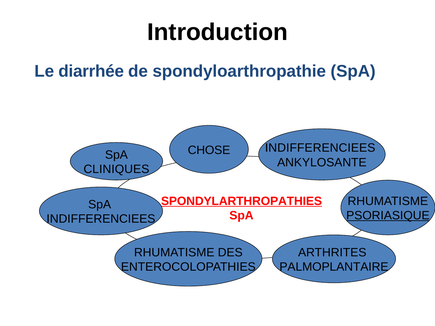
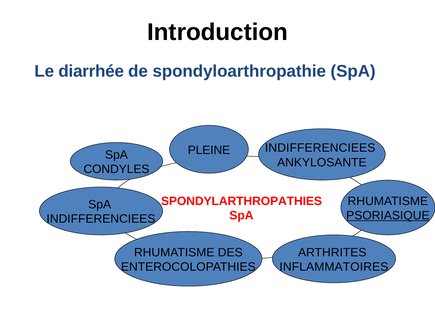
CHOSE: CHOSE -> PLEINE (209, 150)
CLINIQUES: CLINIQUES -> CONDYLES (116, 169)
SPONDYLARTHROPATHIES underline: present -> none (242, 201)
PALMOPLANTAIRE: PALMOPLANTAIRE -> INFLAMMATOIRES (334, 267)
